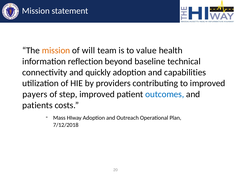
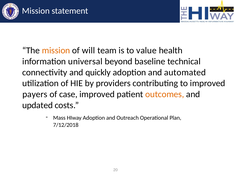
reflection: reflection -> universal (85, 61)
capabilities: capabilities -> automated (185, 72)
step: step -> case (68, 94)
outcomes colour: blue -> orange (165, 94)
patients: patients -> updated (37, 105)
